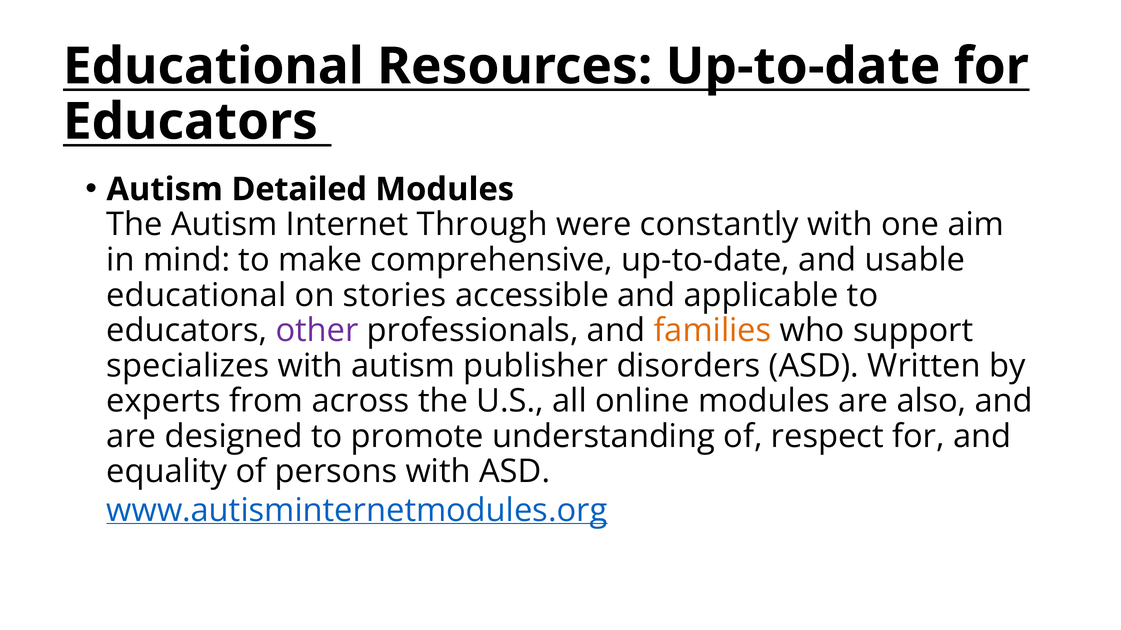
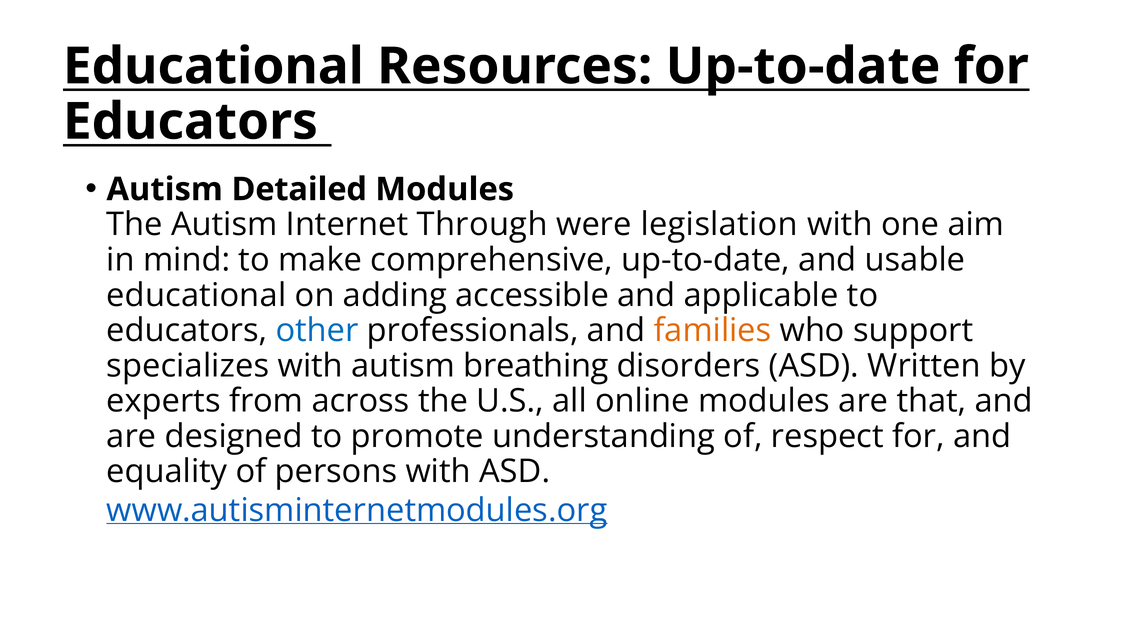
constantly: constantly -> legislation (719, 225)
stories: stories -> adding (395, 295)
other colour: purple -> blue (317, 331)
publisher: publisher -> breathing (536, 366)
also: also -> that (931, 401)
